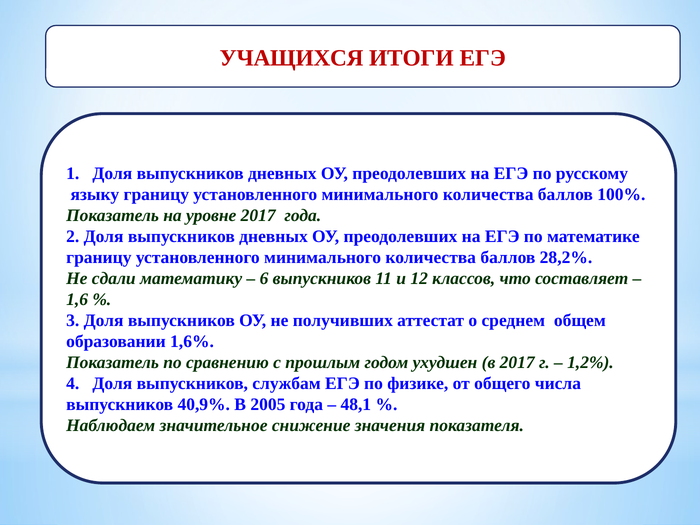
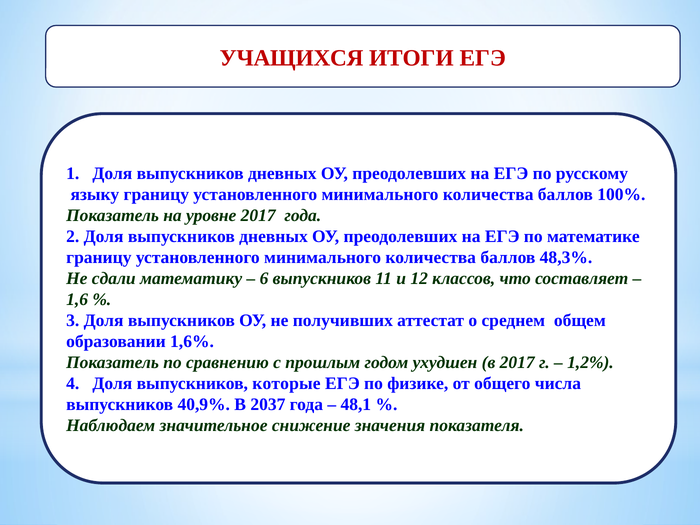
28,2%: 28,2% -> 48,3% (566, 258)
службам: службам -> которые (286, 384)
2005: 2005 -> 2037 (268, 405)
